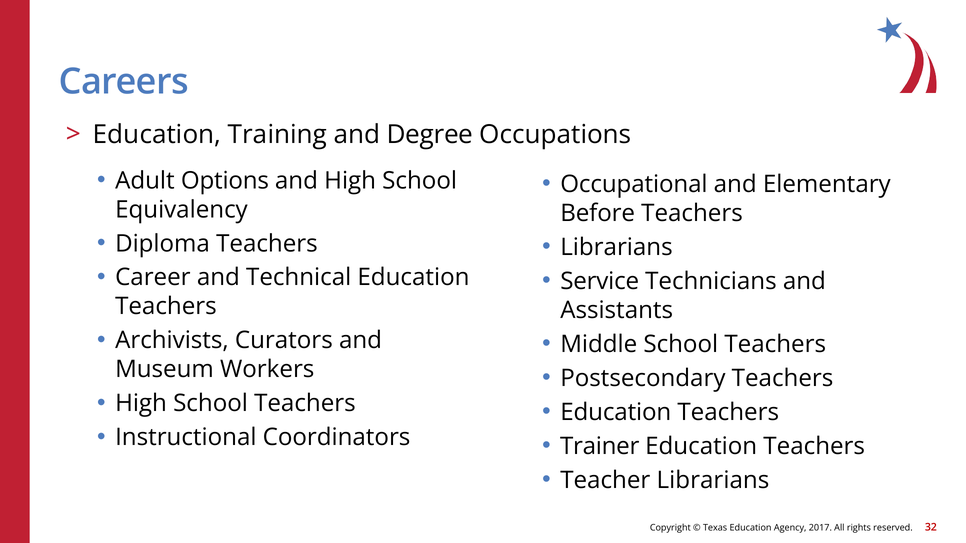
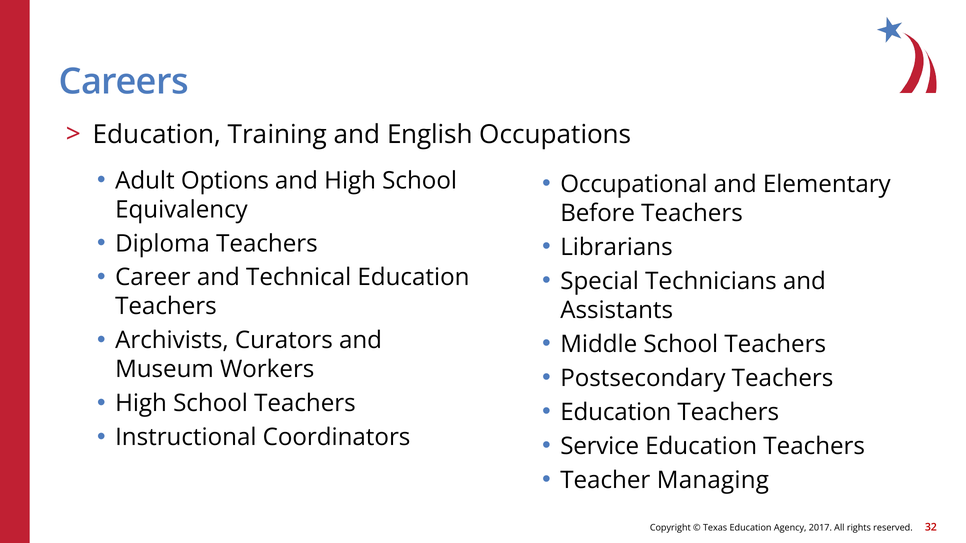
Degree: Degree -> English (430, 135)
Service: Service -> Special (600, 281)
Trainer: Trainer -> Service (600, 446)
Teacher Librarians: Librarians -> Managing (713, 480)
